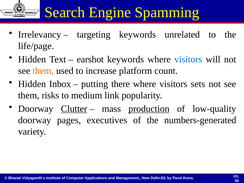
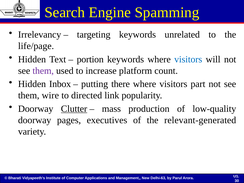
earshot: earshot -> portion (90, 59)
them colour: orange -> purple (43, 71)
sets: sets -> part (198, 84)
risks: risks -> wire (50, 95)
medium: medium -> directed (87, 95)
production underline: present -> none (149, 109)
numbers-generated: numbers-generated -> relevant-generated (200, 120)
